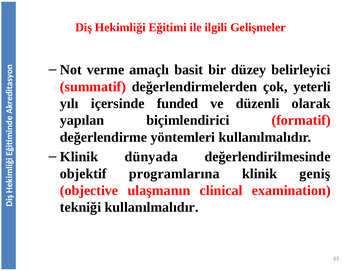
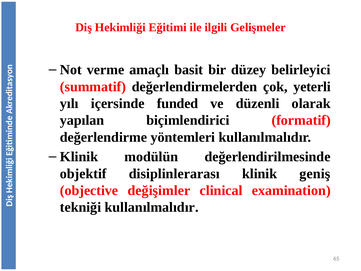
dünyada: dünyada -> modülün (151, 157)
programlarına: programlarına -> disiplinlerarası (174, 173)
ulaşmanın: ulaşmanın -> değişimler (159, 190)
